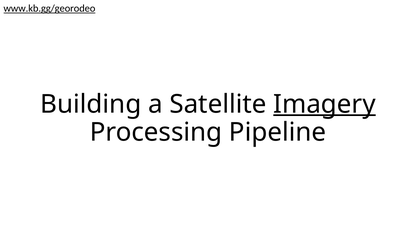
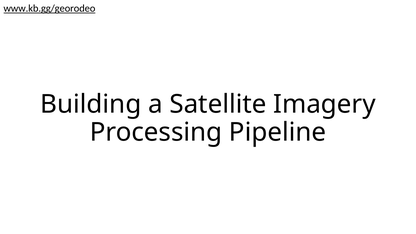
Imagery underline: present -> none (324, 104)
